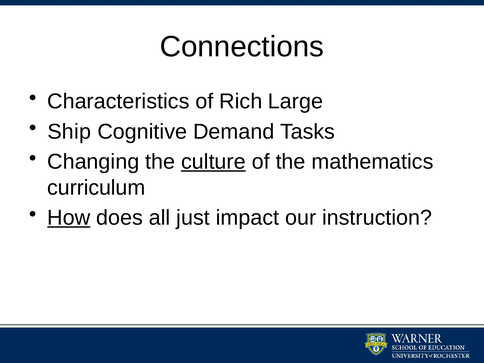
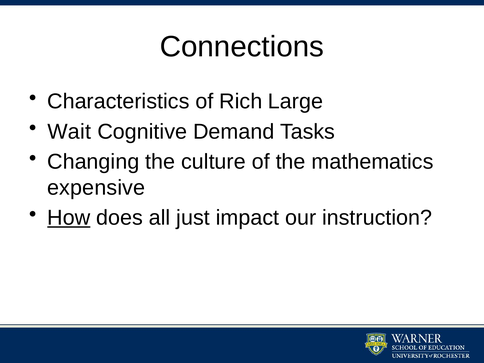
Ship: Ship -> Wait (69, 132)
culture underline: present -> none (213, 162)
curriculum: curriculum -> expensive (96, 188)
